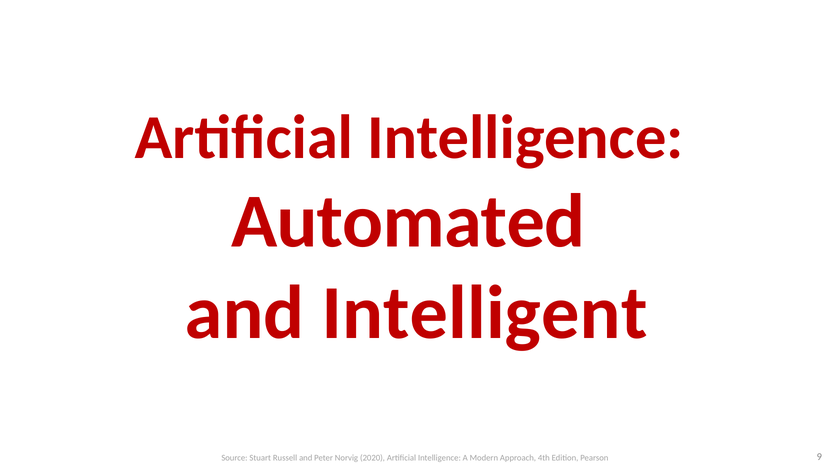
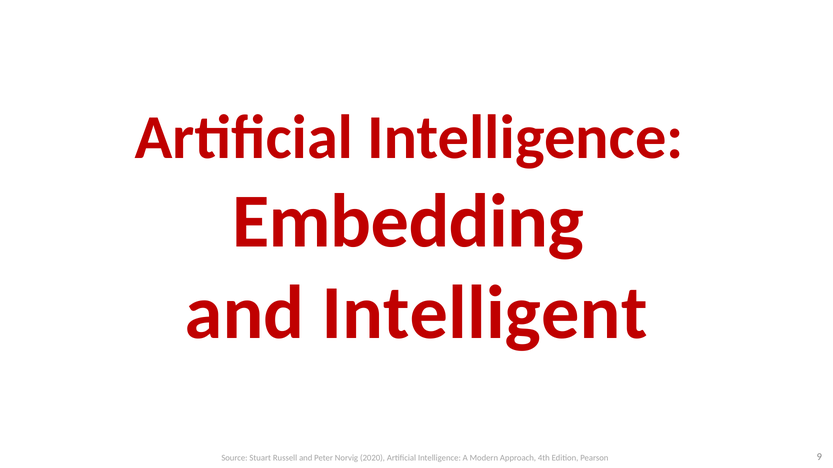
Automated: Automated -> Embedding (408, 222)
